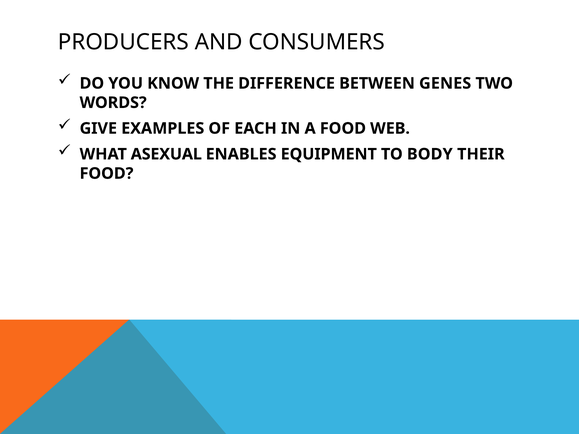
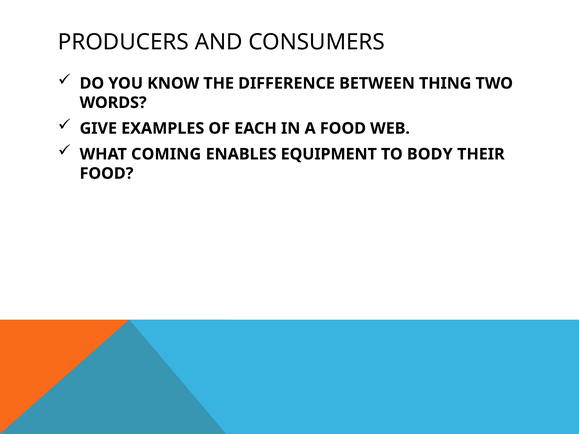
GENES: GENES -> THING (445, 83)
ASEXUAL: ASEXUAL -> COMING (166, 154)
